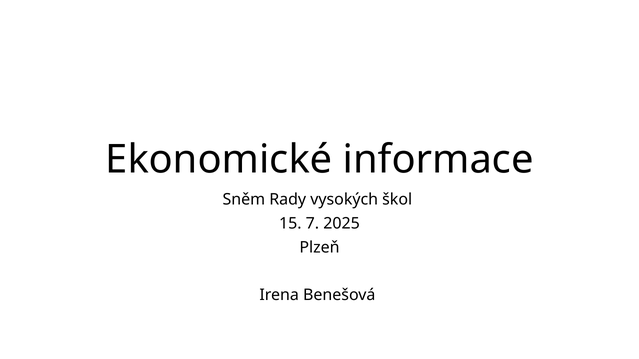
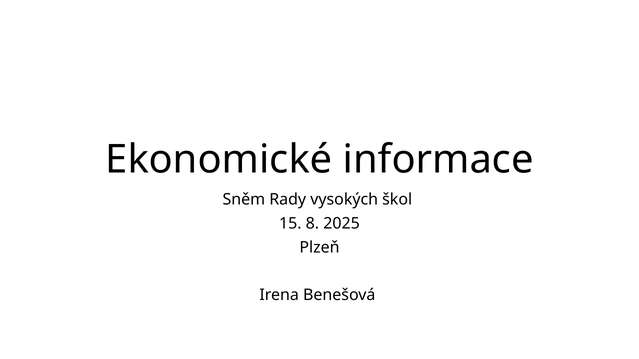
7: 7 -> 8 (312, 224)
